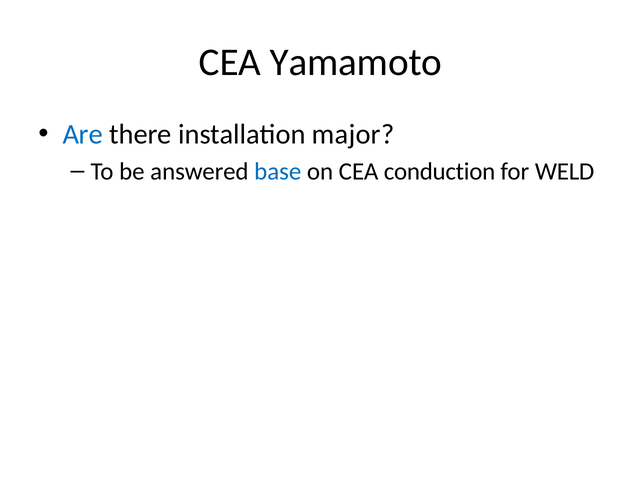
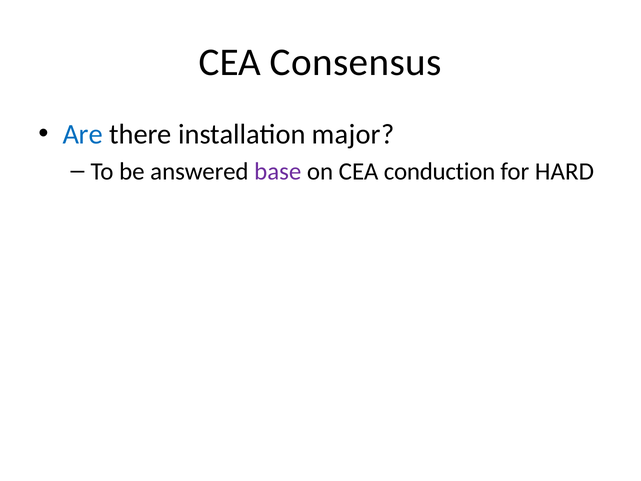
Yamamoto: Yamamoto -> Consensus (356, 62)
base colour: blue -> purple (278, 171)
WELD: WELD -> HARD (564, 171)
